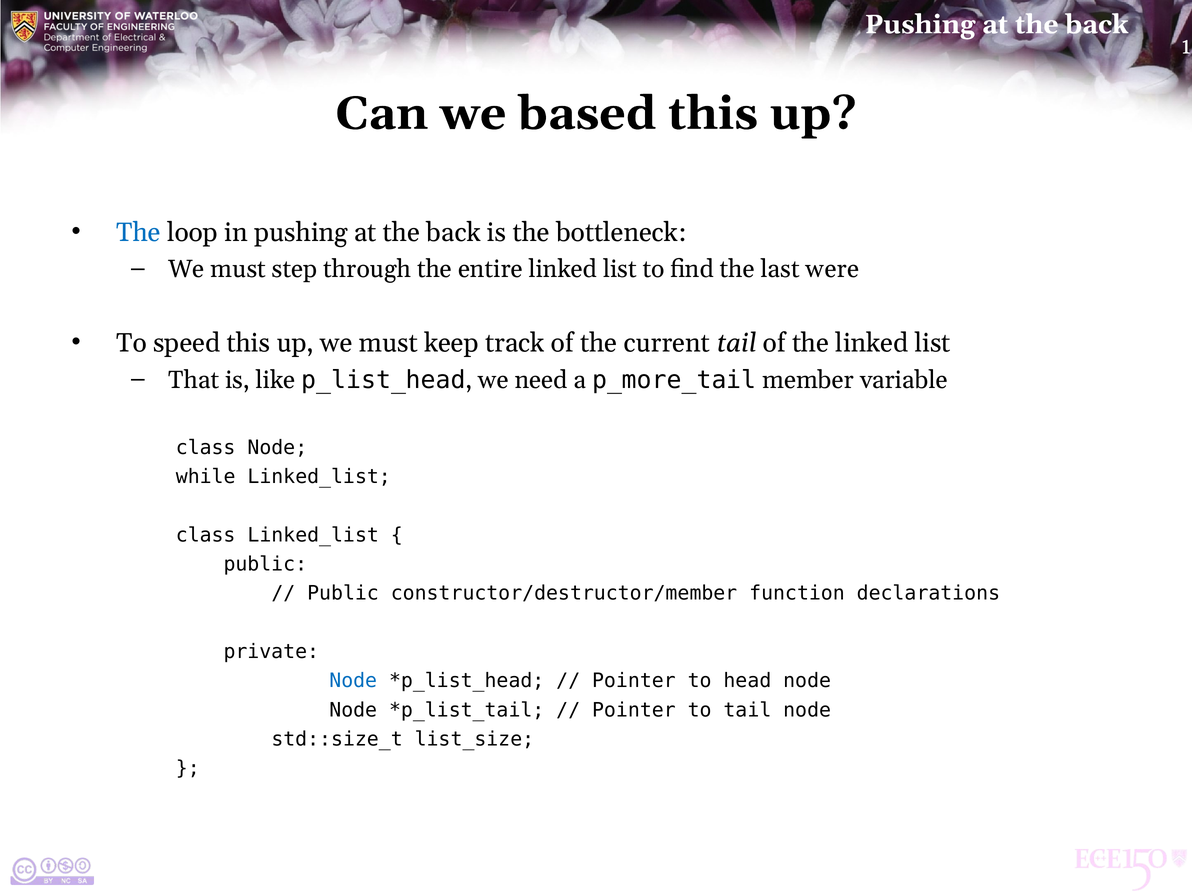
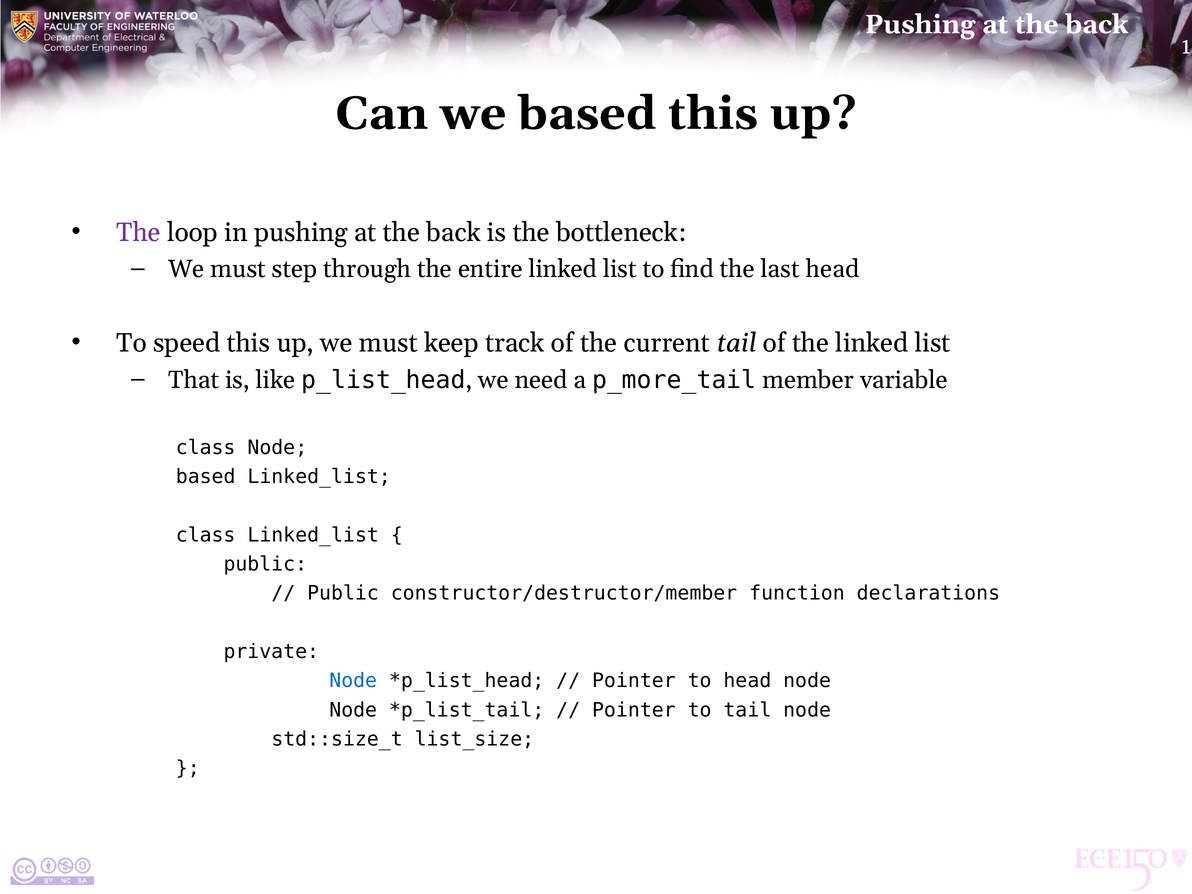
The colour: blue -> purple (138, 232)
last were: were -> head (833, 269)
while: while -> based (206, 477)
